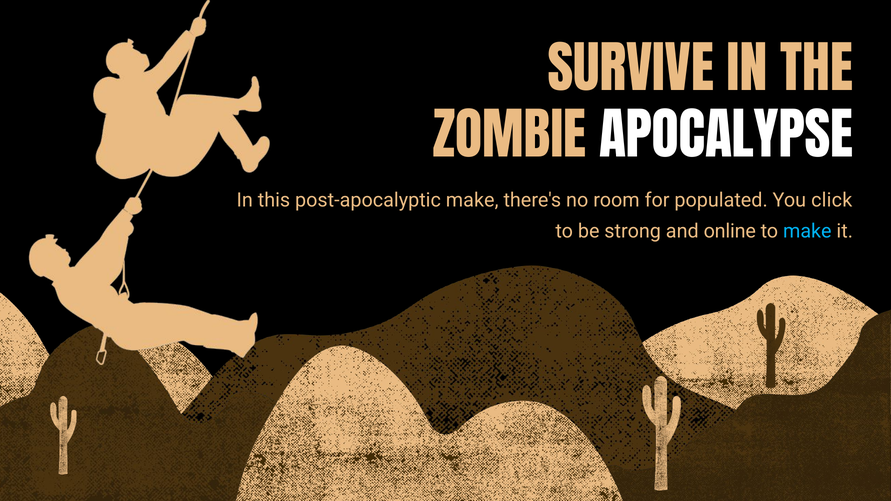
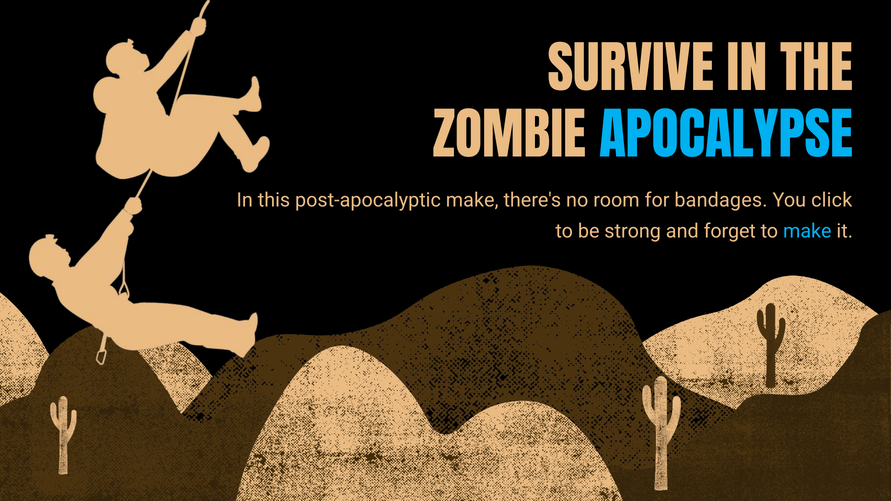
APOCALYPSE colour: white -> light blue (726, 139)
populated: populated -> bandages (721, 200)
online: online -> forget (730, 231)
